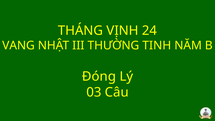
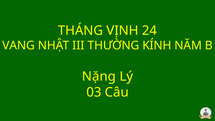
TINH: TINH -> KÍNH (157, 46)
Đóng: Đóng -> Nặng (99, 76)
